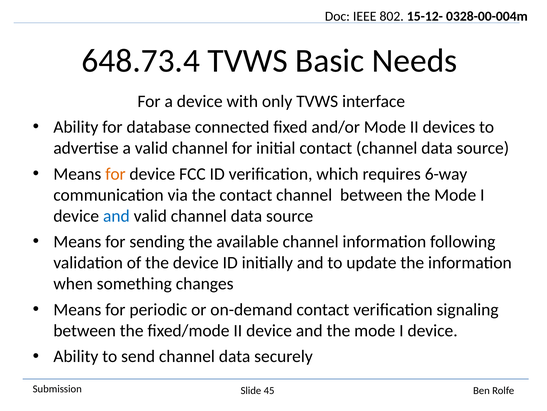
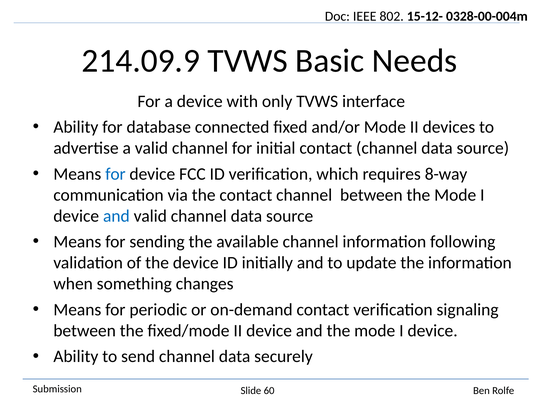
648.73.4: 648.73.4 -> 214.09.9 (141, 61)
for colour: orange -> blue (115, 174)
6-way: 6-way -> 8-way (446, 174)
45: 45 -> 60 (269, 390)
